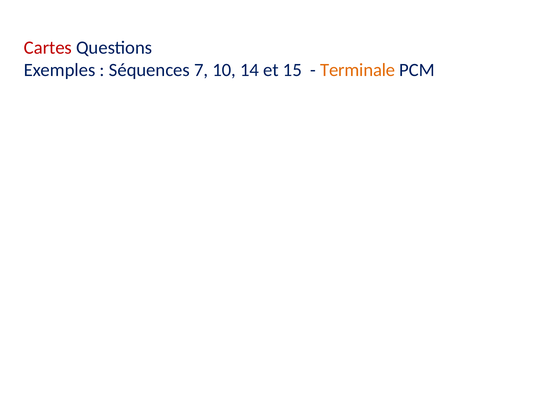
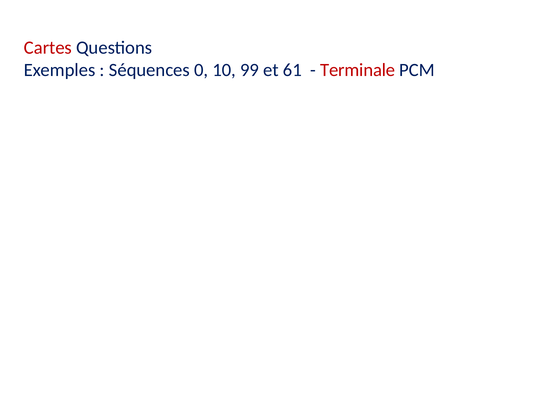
7: 7 -> 0 (201, 70)
14: 14 -> 99 (250, 70)
15: 15 -> 61 (292, 70)
Terminale colour: orange -> red (358, 70)
